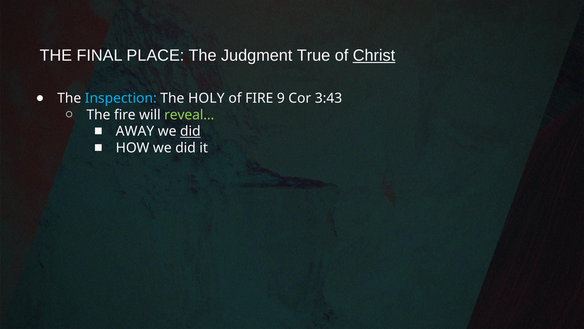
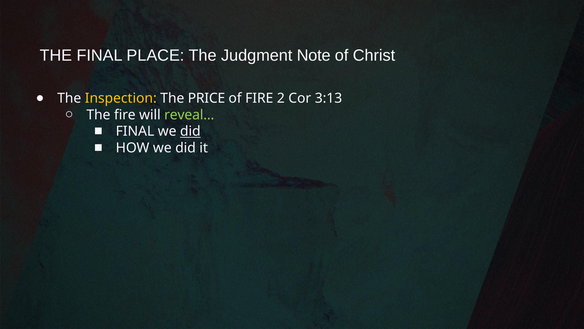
True: True -> Note (314, 56)
Christ underline: present -> none (374, 56)
Inspection colour: light blue -> yellow (121, 98)
HOLY: HOLY -> PRICE (206, 98)
9: 9 -> 2 (281, 98)
3:43: 3:43 -> 3:13 (328, 98)
AWAY: AWAY -> FINAL (135, 131)
